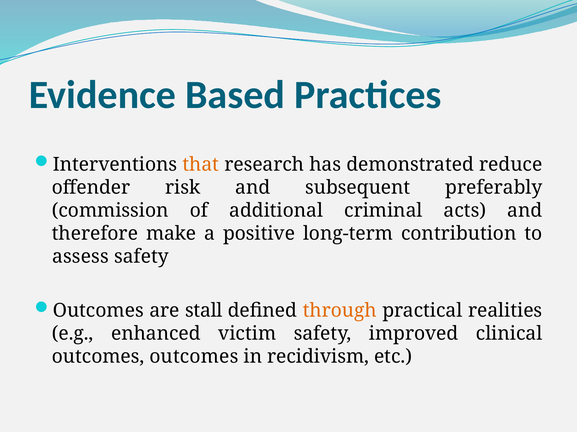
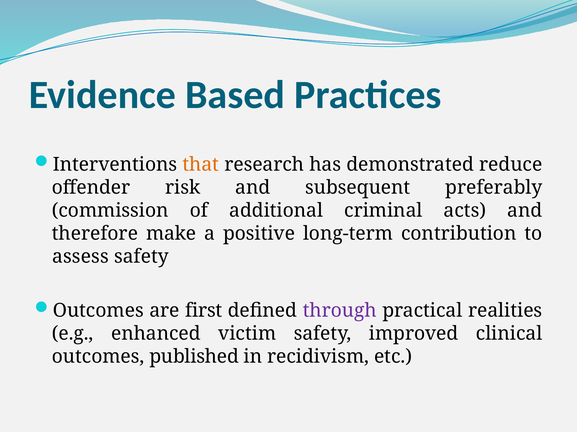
stall: stall -> first (204, 311)
through colour: orange -> purple (340, 311)
outcomes outcomes: outcomes -> published (194, 357)
